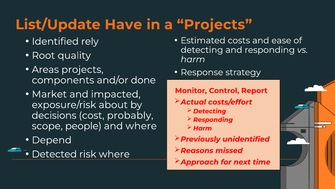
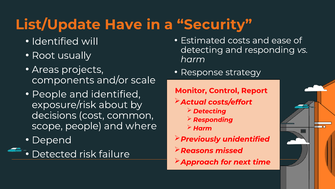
a Projects: Projects -> Security (214, 25)
rely: rely -> will (90, 41)
quality: quality -> usually (74, 55)
done: done -> scale (143, 80)
Market: Market -> People (49, 94)
and impacted: impacted -> identified (116, 94)
probably: probably -> common (130, 115)
risk where: where -> failure (114, 154)
